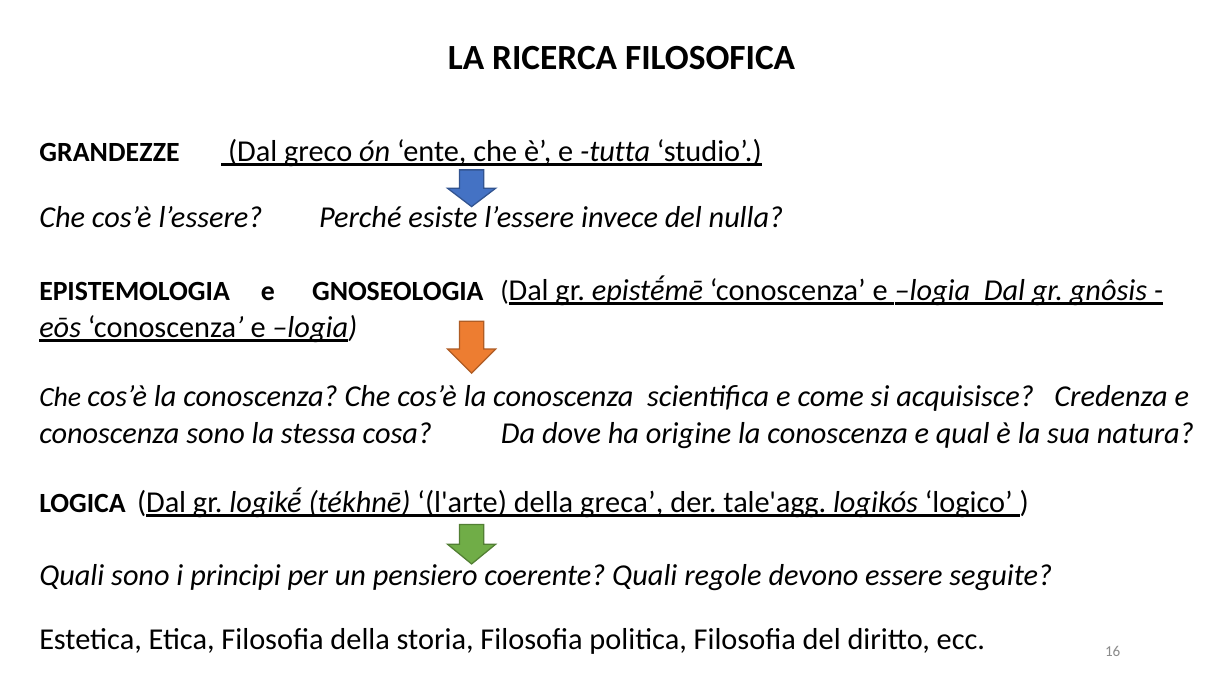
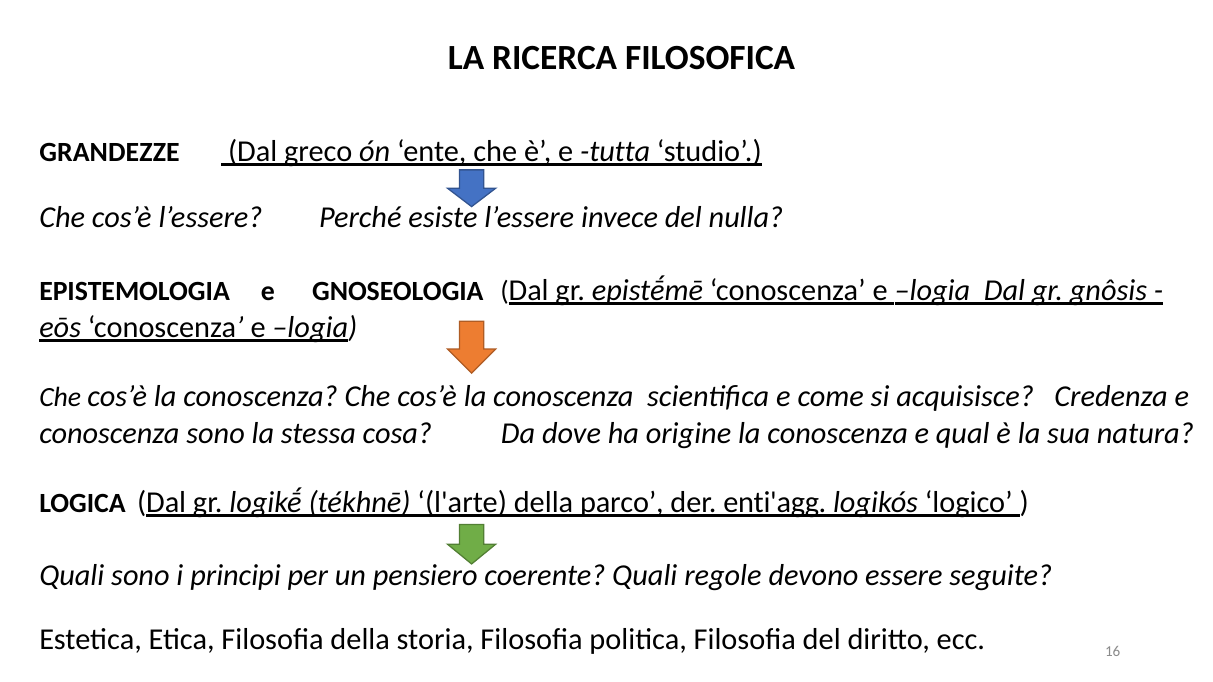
greca: greca -> parco (622, 503)
tale'agg: tale'agg -> enti'agg (775, 503)
